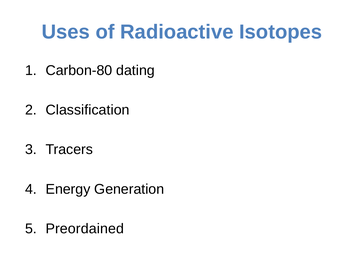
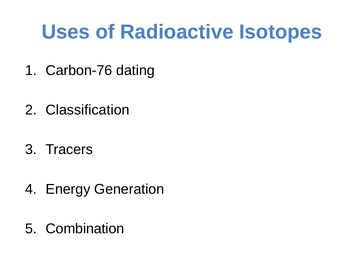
Carbon-80: Carbon-80 -> Carbon-76 (79, 70)
Preordained: Preordained -> Combination (85, 229)
